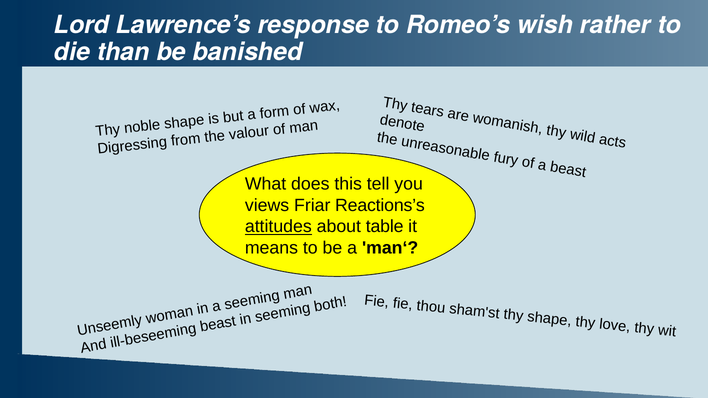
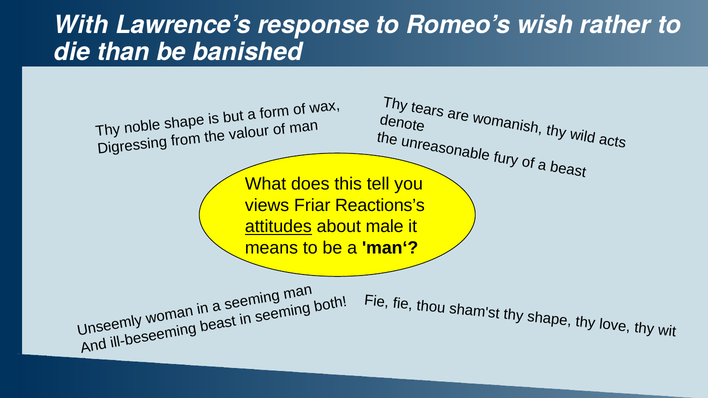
Lord: Lord -> With (81, 25)
table: table -> male (385, 227)
